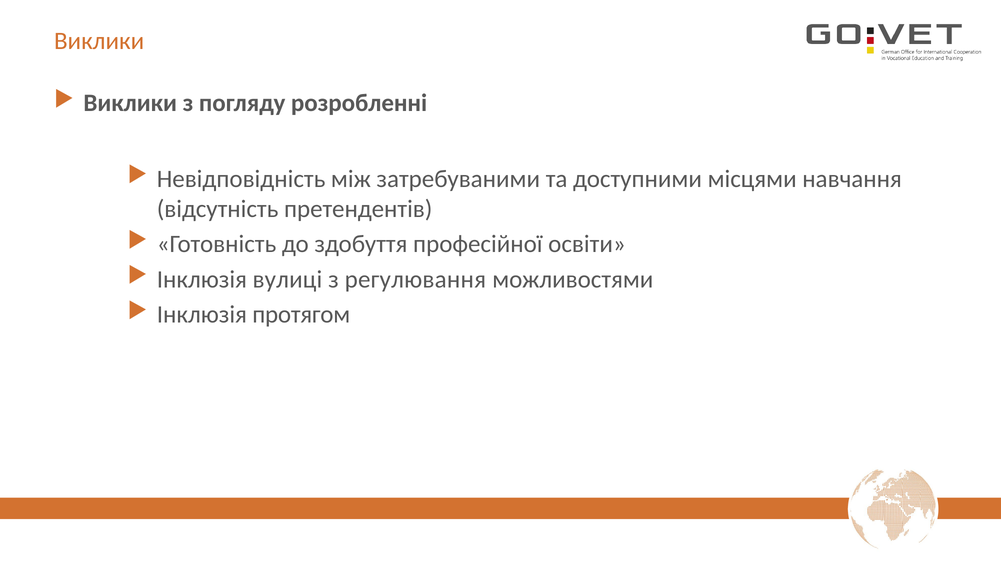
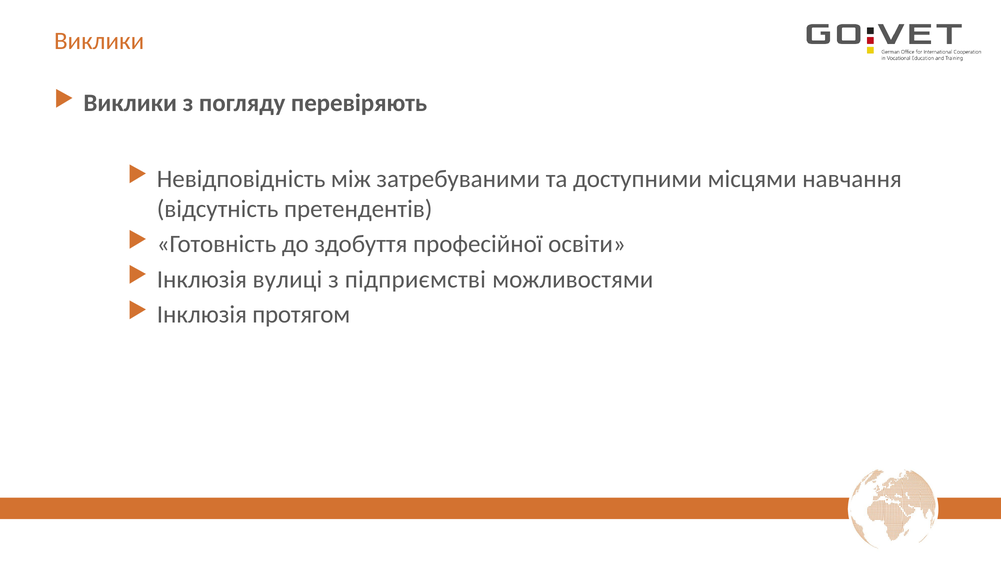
розробленні: розробленні -> перевіряють (359, 103)
регулювання: регулювання -> підприємстві (415, 279)
